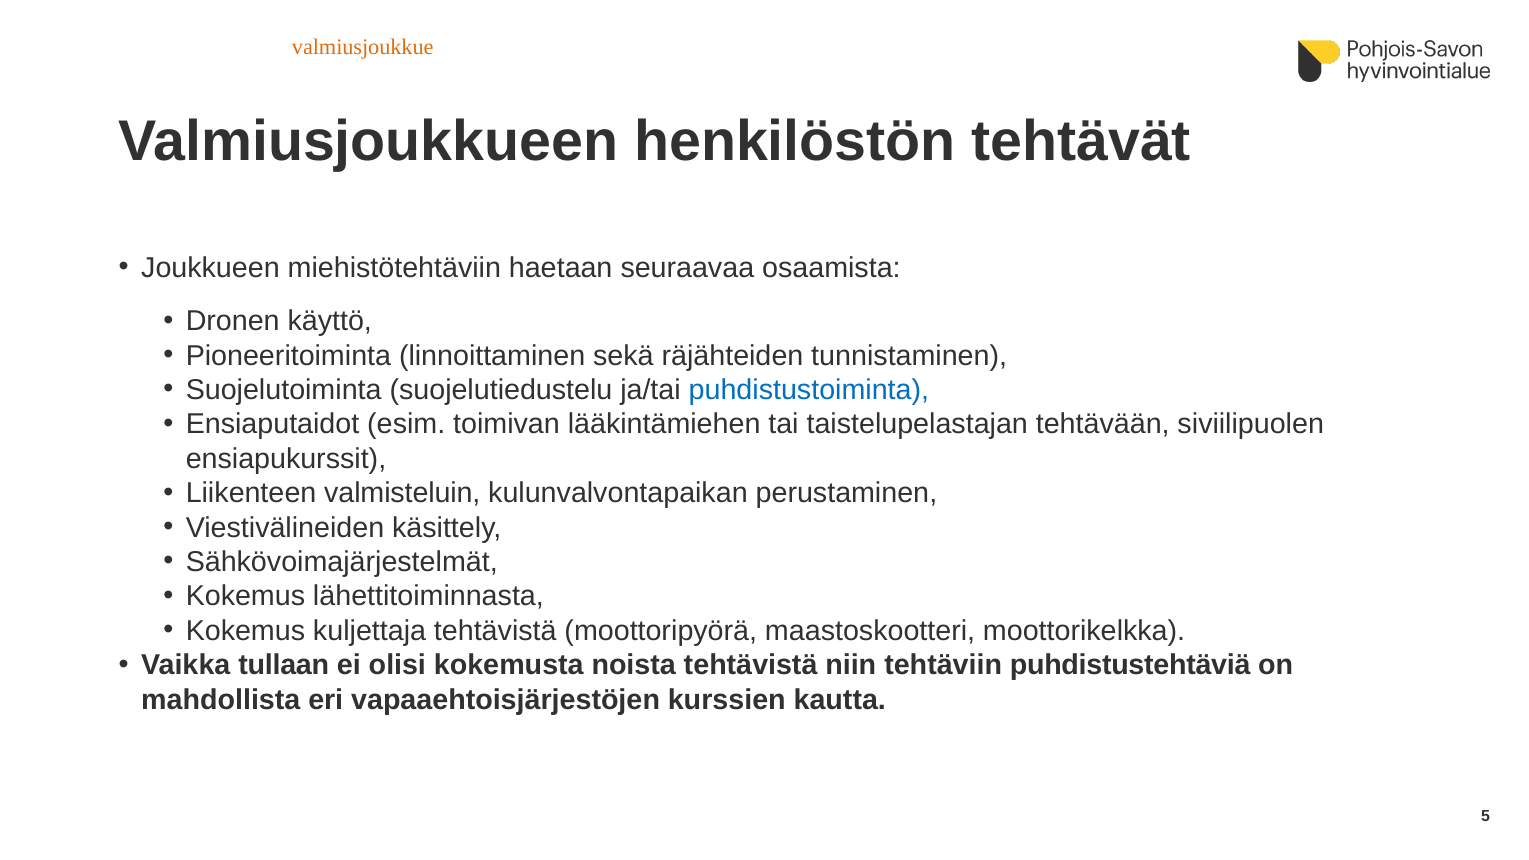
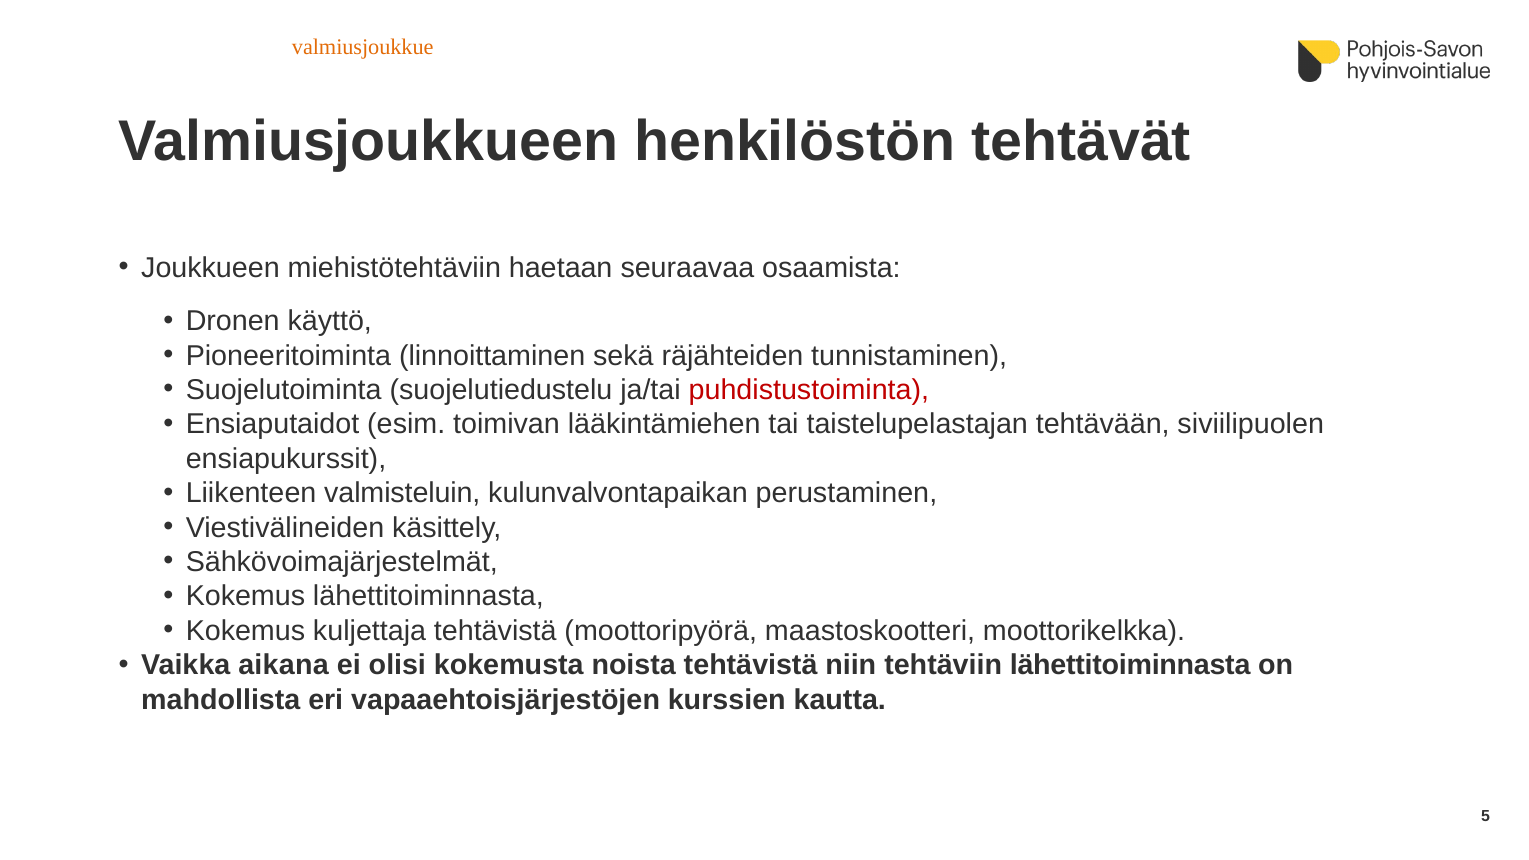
puhdistustoiminta colour: blue -> red (809, 390)
tullaan: tullaan -> aikana (283, 665)
tehtäviin puhdistustehtäviä: puhdistustehtäviä -> lähettitoiminnasta (1130, 665)
